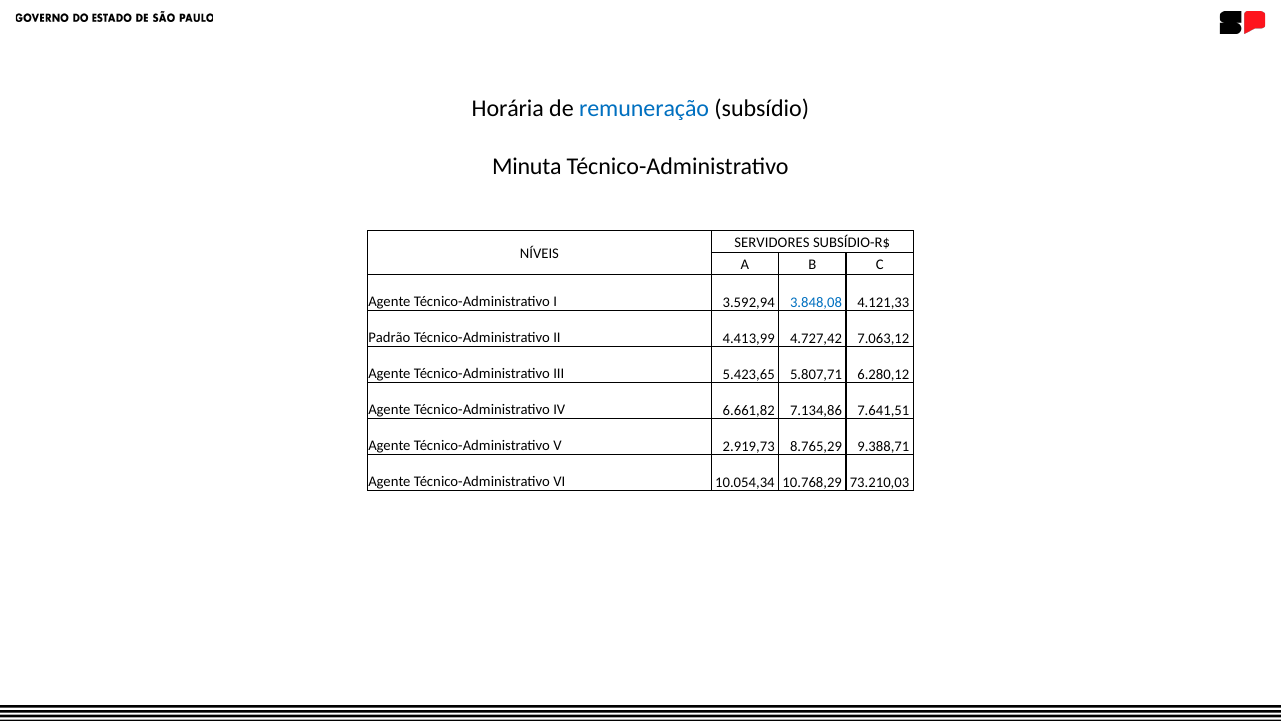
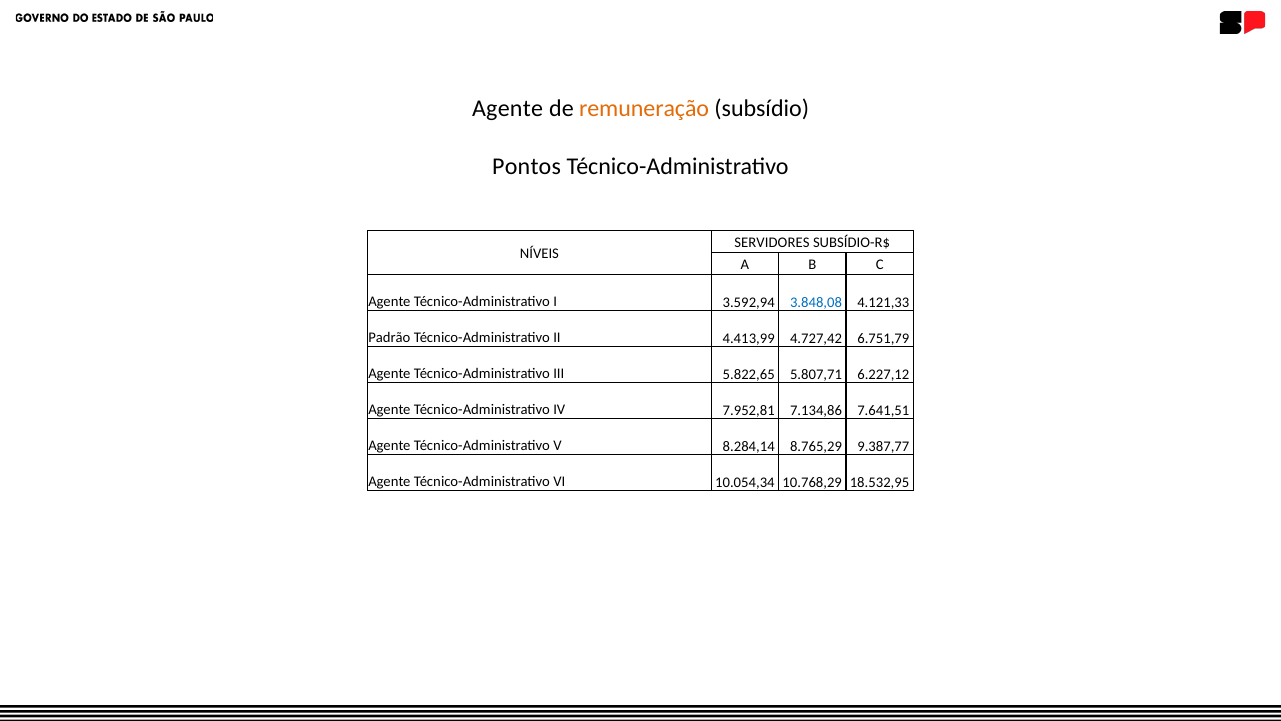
Horária: Horária -> Agente (508, 109)
remuneração colour: blue -> orange (644, 109)
Minuta: Minuta -> Pontos (527, 166)
7.063,12: 7.063,12 -> 6.751,79 (883, 339)
5.423,65: 5.423,65 -> 5.822,65 (749, 374)
6.280,12: 6.280,12 -> 6.227,12 (883, 374)
6.661,82: 6.661,82 -> 7.952,81 (749, 410)
2.919,73: 2.919,73 -> 8.284,14 (749, 446)
9.388,71: 9.388,71 -> 9.387,77 (883, 446)
73.210,03: 73.210,03 -> 18.532,95 (880, 482)
